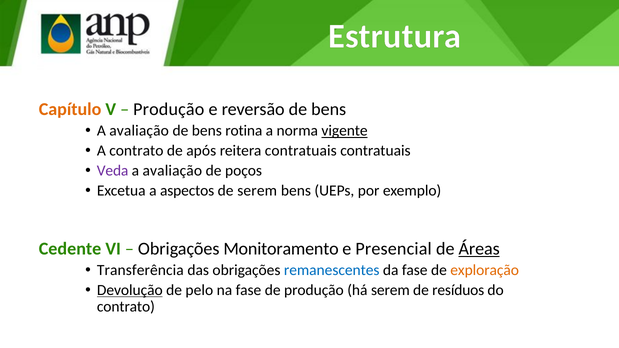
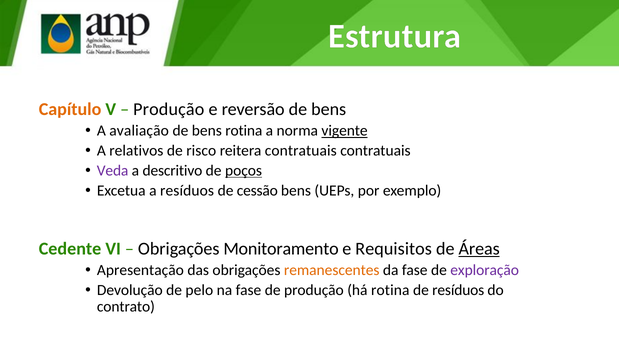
A contrato: contrato -> relativos (136, 151)
após: após -> risco (201, 151)
avaliação: avaliação -> descritivo (172, 171)
poços underline: none -> present (244, 171)
a aspectos: aspectos -> resíduos (187, 191)
de serem: serem -> cessão (257, 191)
Presencial: Presencial -> Requisitos (394, 249)
Transferência: Transferência -> Apresentação (140, 270)
remanescentes colour: blue -> orange (332, 270)
exploração colour: orange -> purple (485, 270)
Devolução underline: present -> none (130, 290)
há serem: serem -> rotina (390, 290)
